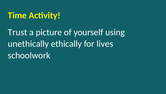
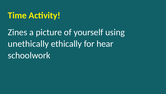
Trust: Trust -> Zines (18, 32)
lives: lives -> hear (105, 44)
